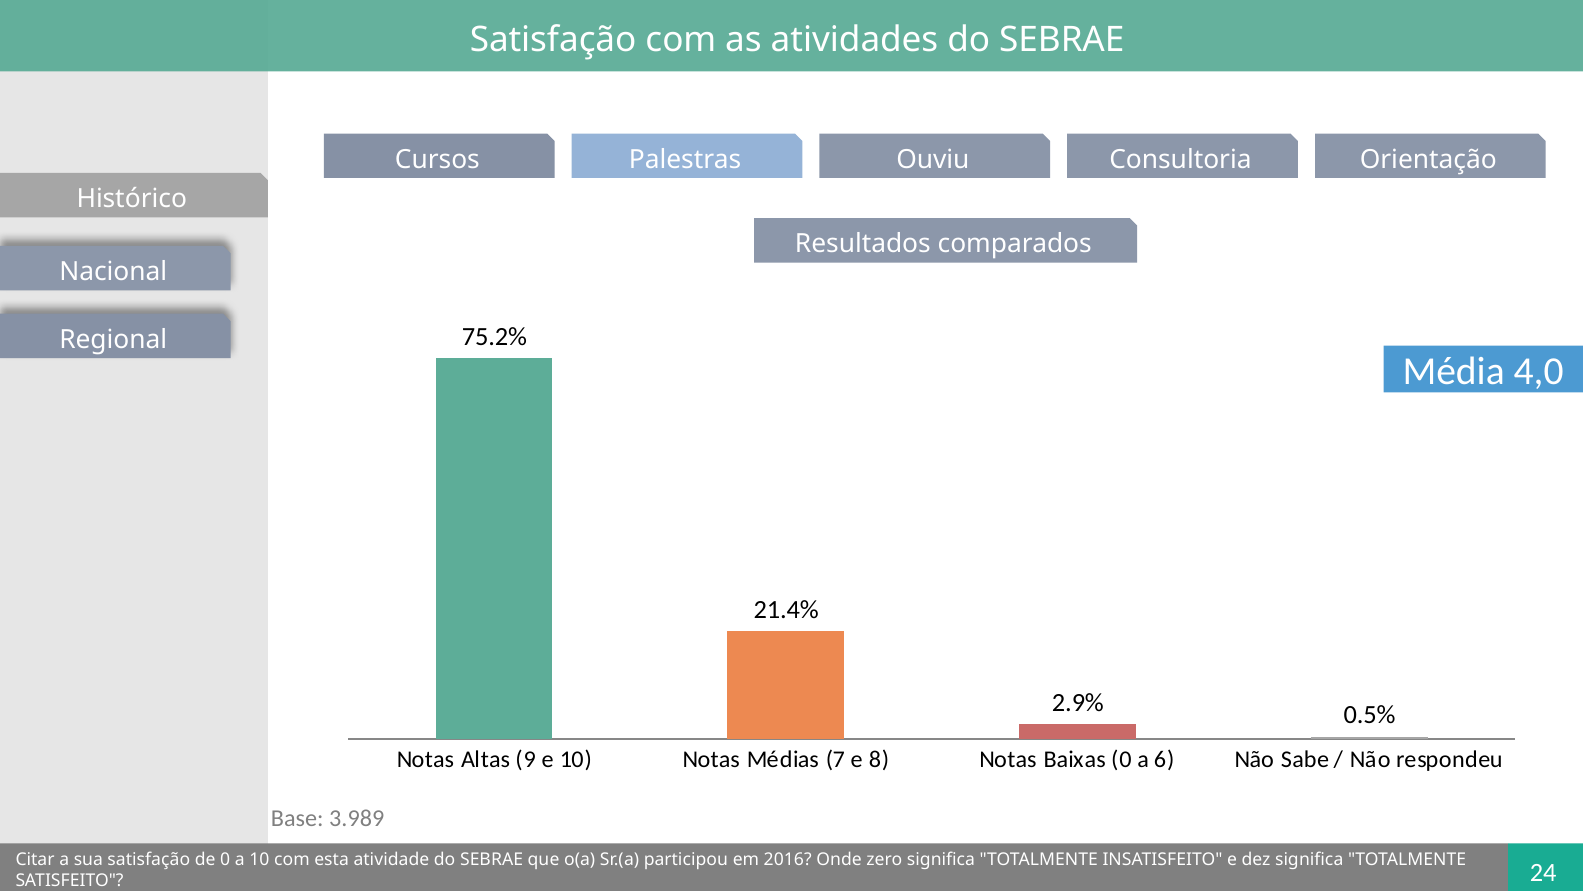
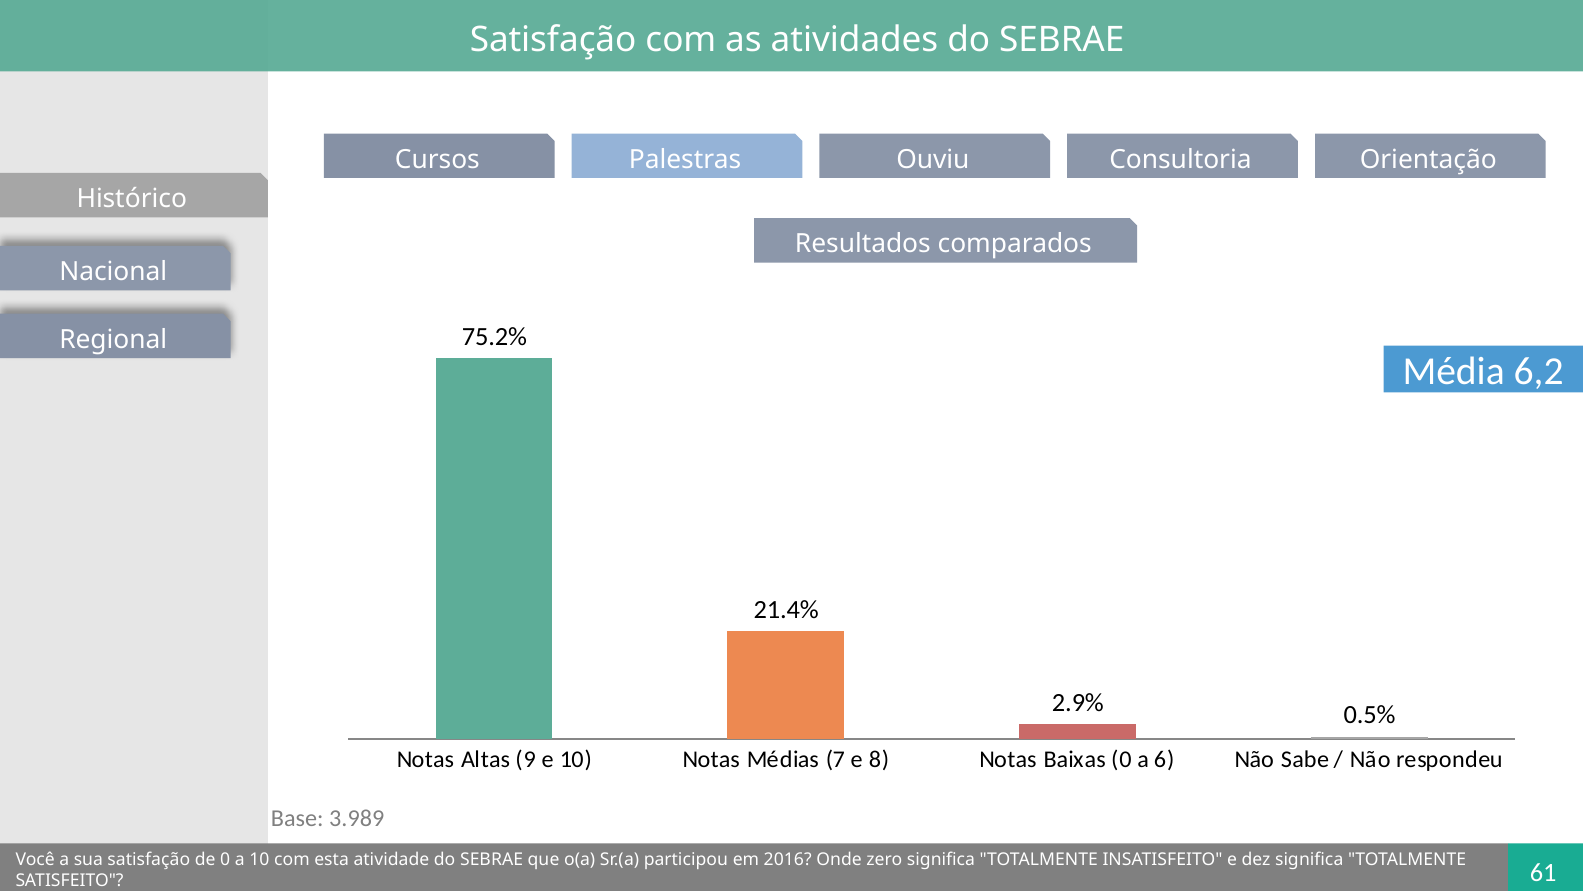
4,0: 4,0 -> 6,2 (1539, 372)
Citar: Citar -> Você (35, 859)
24: 24 -> 61 (1543, 872)
